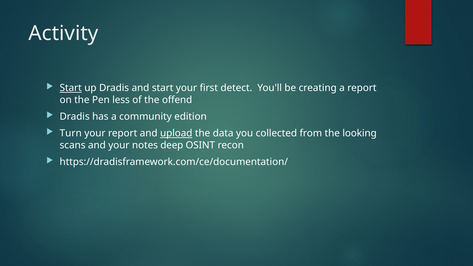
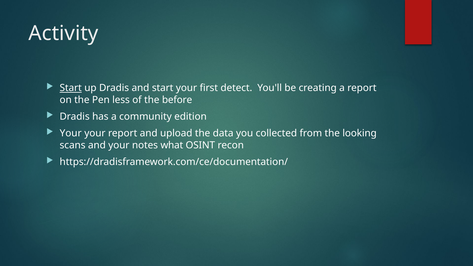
offend: offend -> before (177, 100)
Turn: Turn -> Your (71, 133)
upload underline: present -> none (176, 133)
deep: deep -> what (172, 145)
